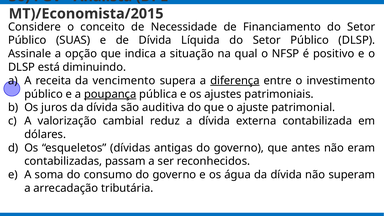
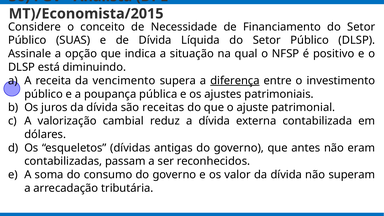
poupança underline: present -> none (110, 94)
auditiva: auditiva -> receitas (163, 107)
água: água -> valor (238, 175)
